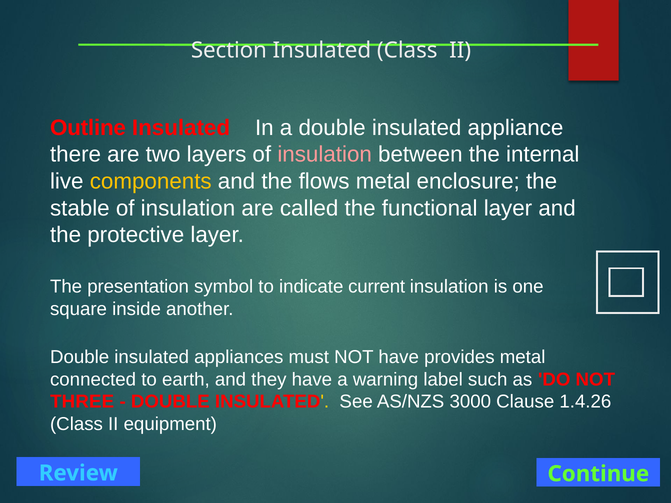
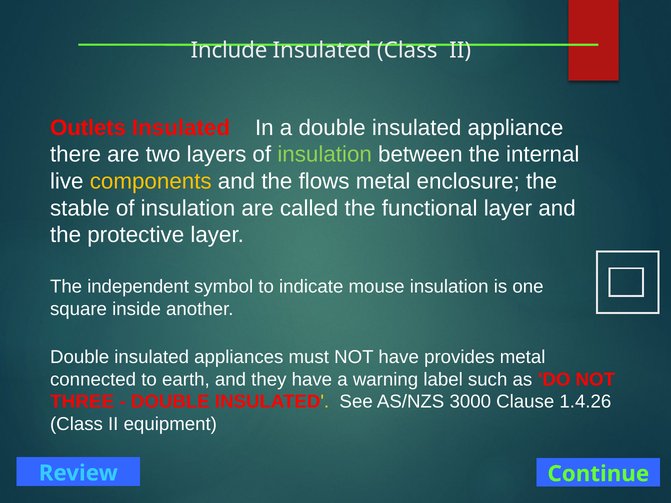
Section: Section -> Include (229, 50)
Outline: Outline -> Outlets (88, 128)
insulation colour: pink -> light green (325, 155)
presentation: presentation -> independent (138, 287)
current: current -> mouse (377, 287)
